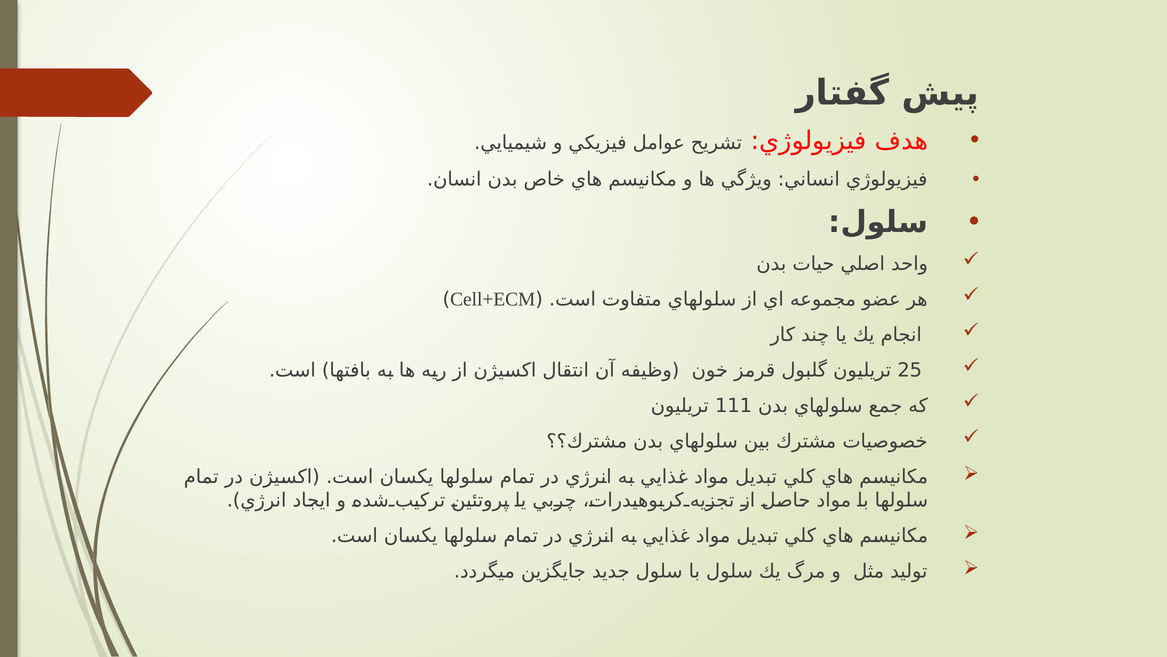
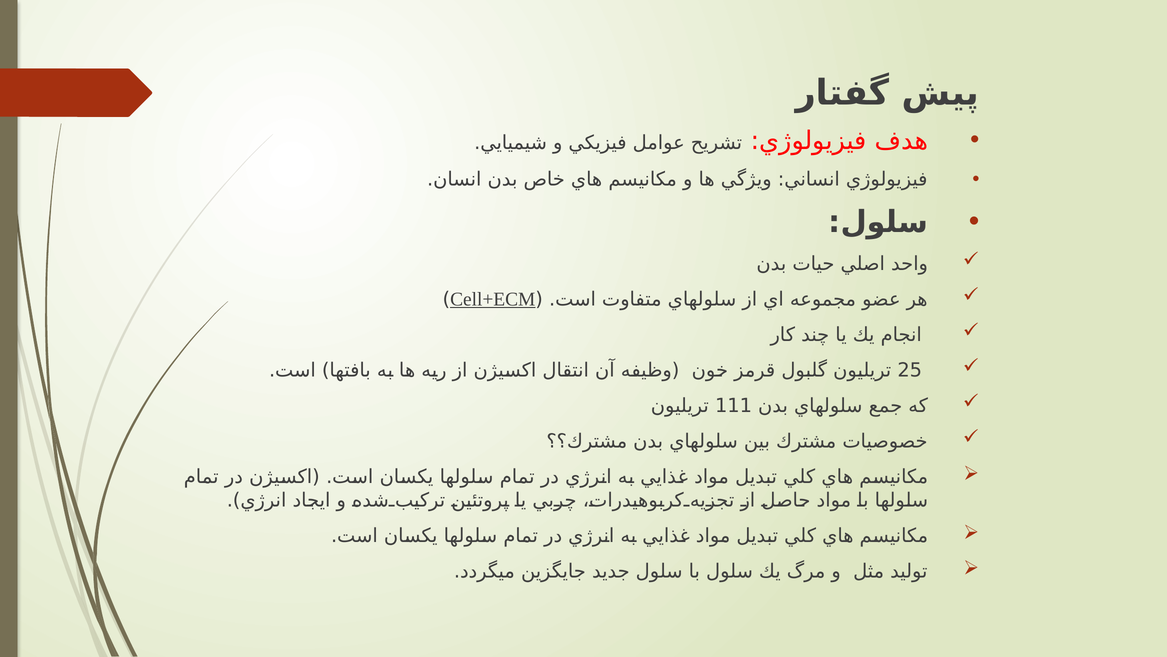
Cell+ECM underline: none -> present (493, 299)
